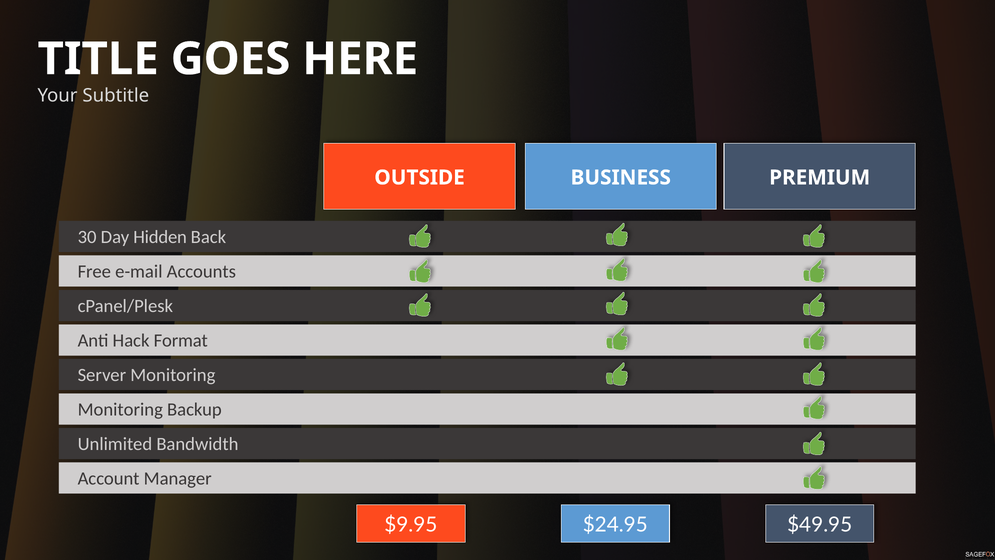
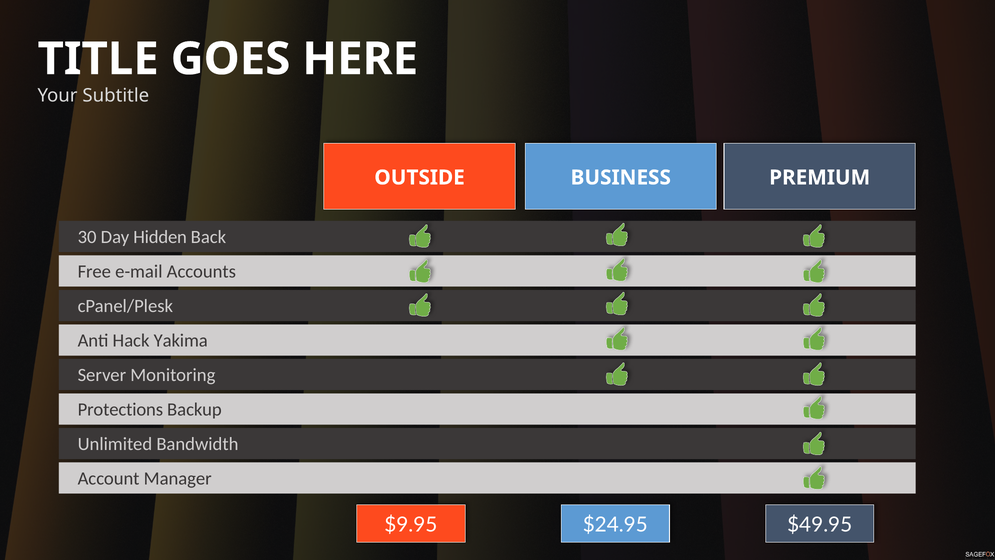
Format: Format -> Yakima (181, 340)
Monitoring: Monitoring -> Protections (120, 409)
